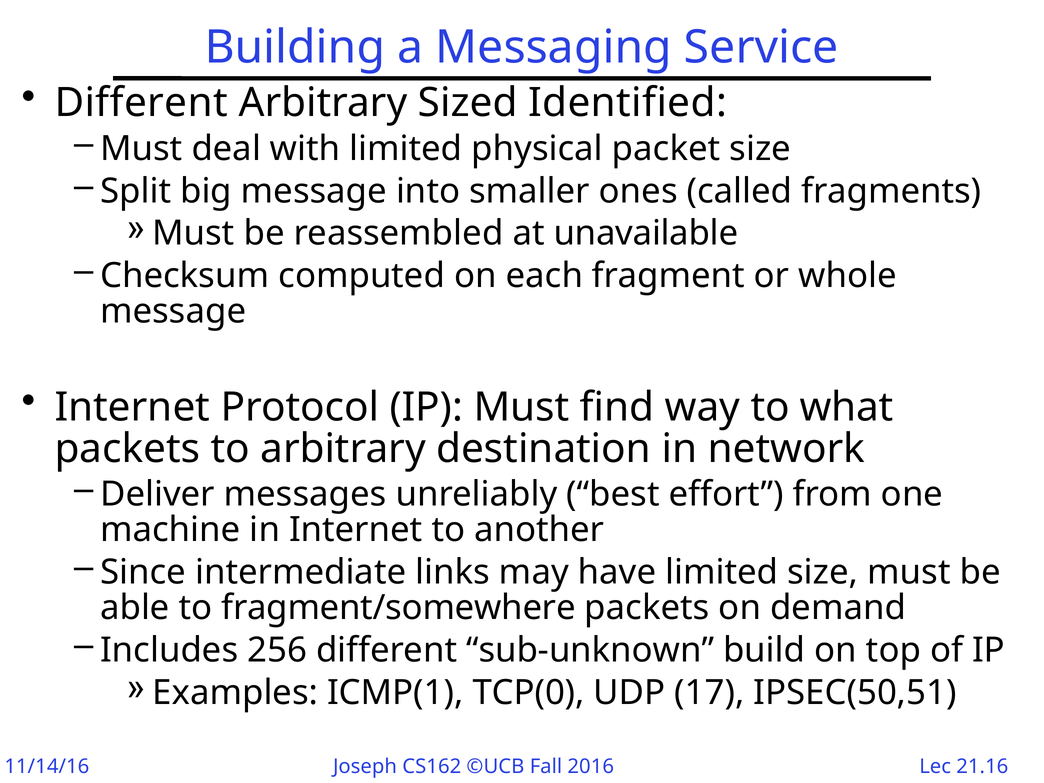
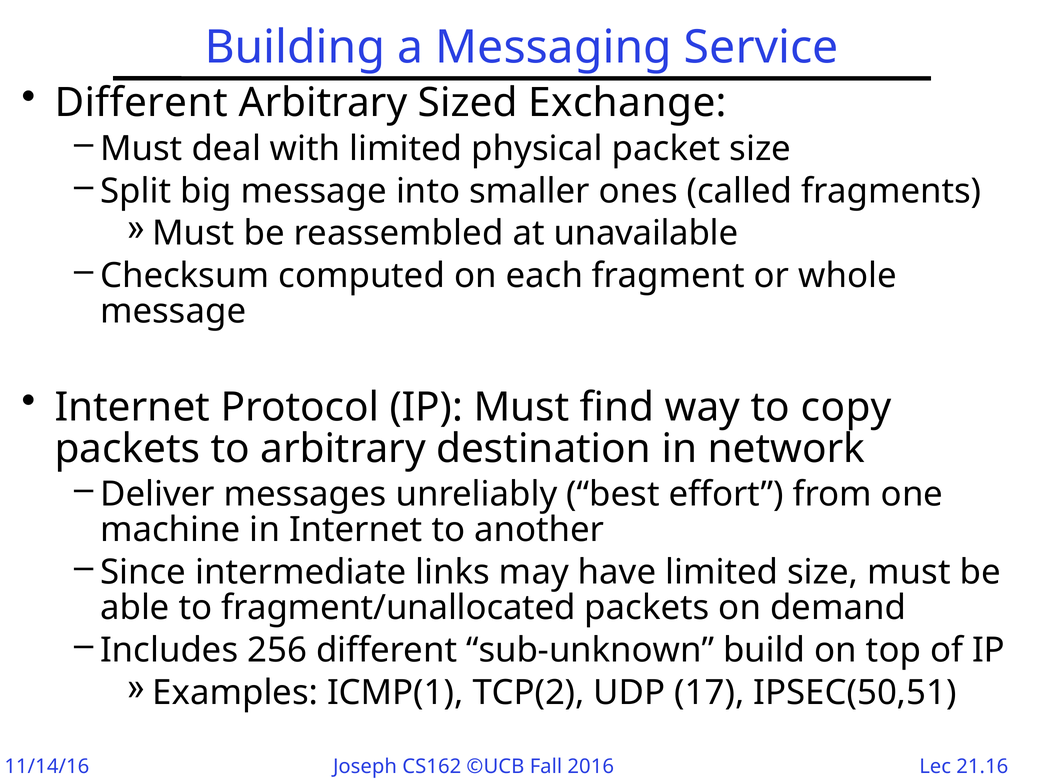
Identified: Identified -> Exchange (627, 103)
what: what -> copy (846, 407)
fragment/somewhere: fragment/somewhere -> fragment/unallocated (398, 608)
TCP(0: TCP(0 -> TCP(2 (529, 693)
